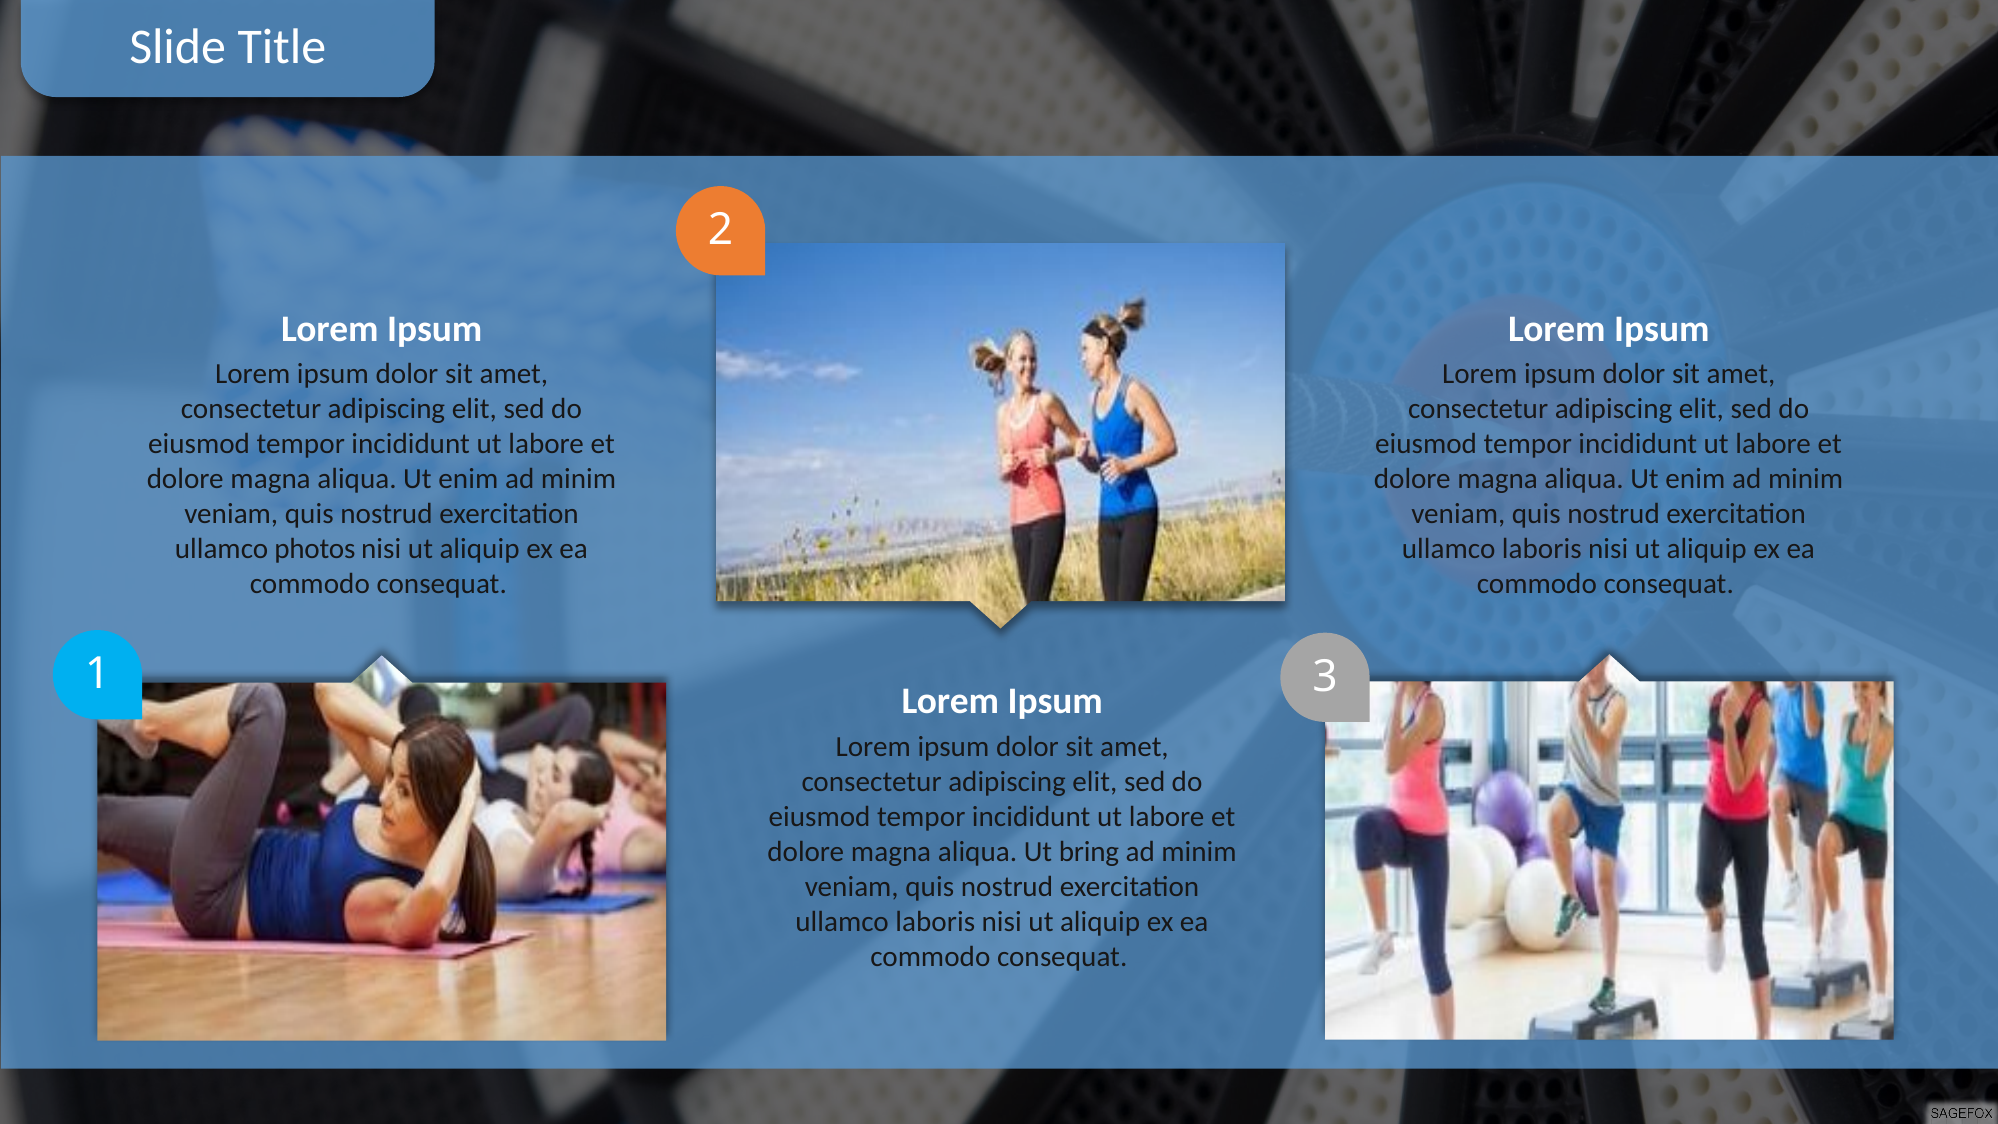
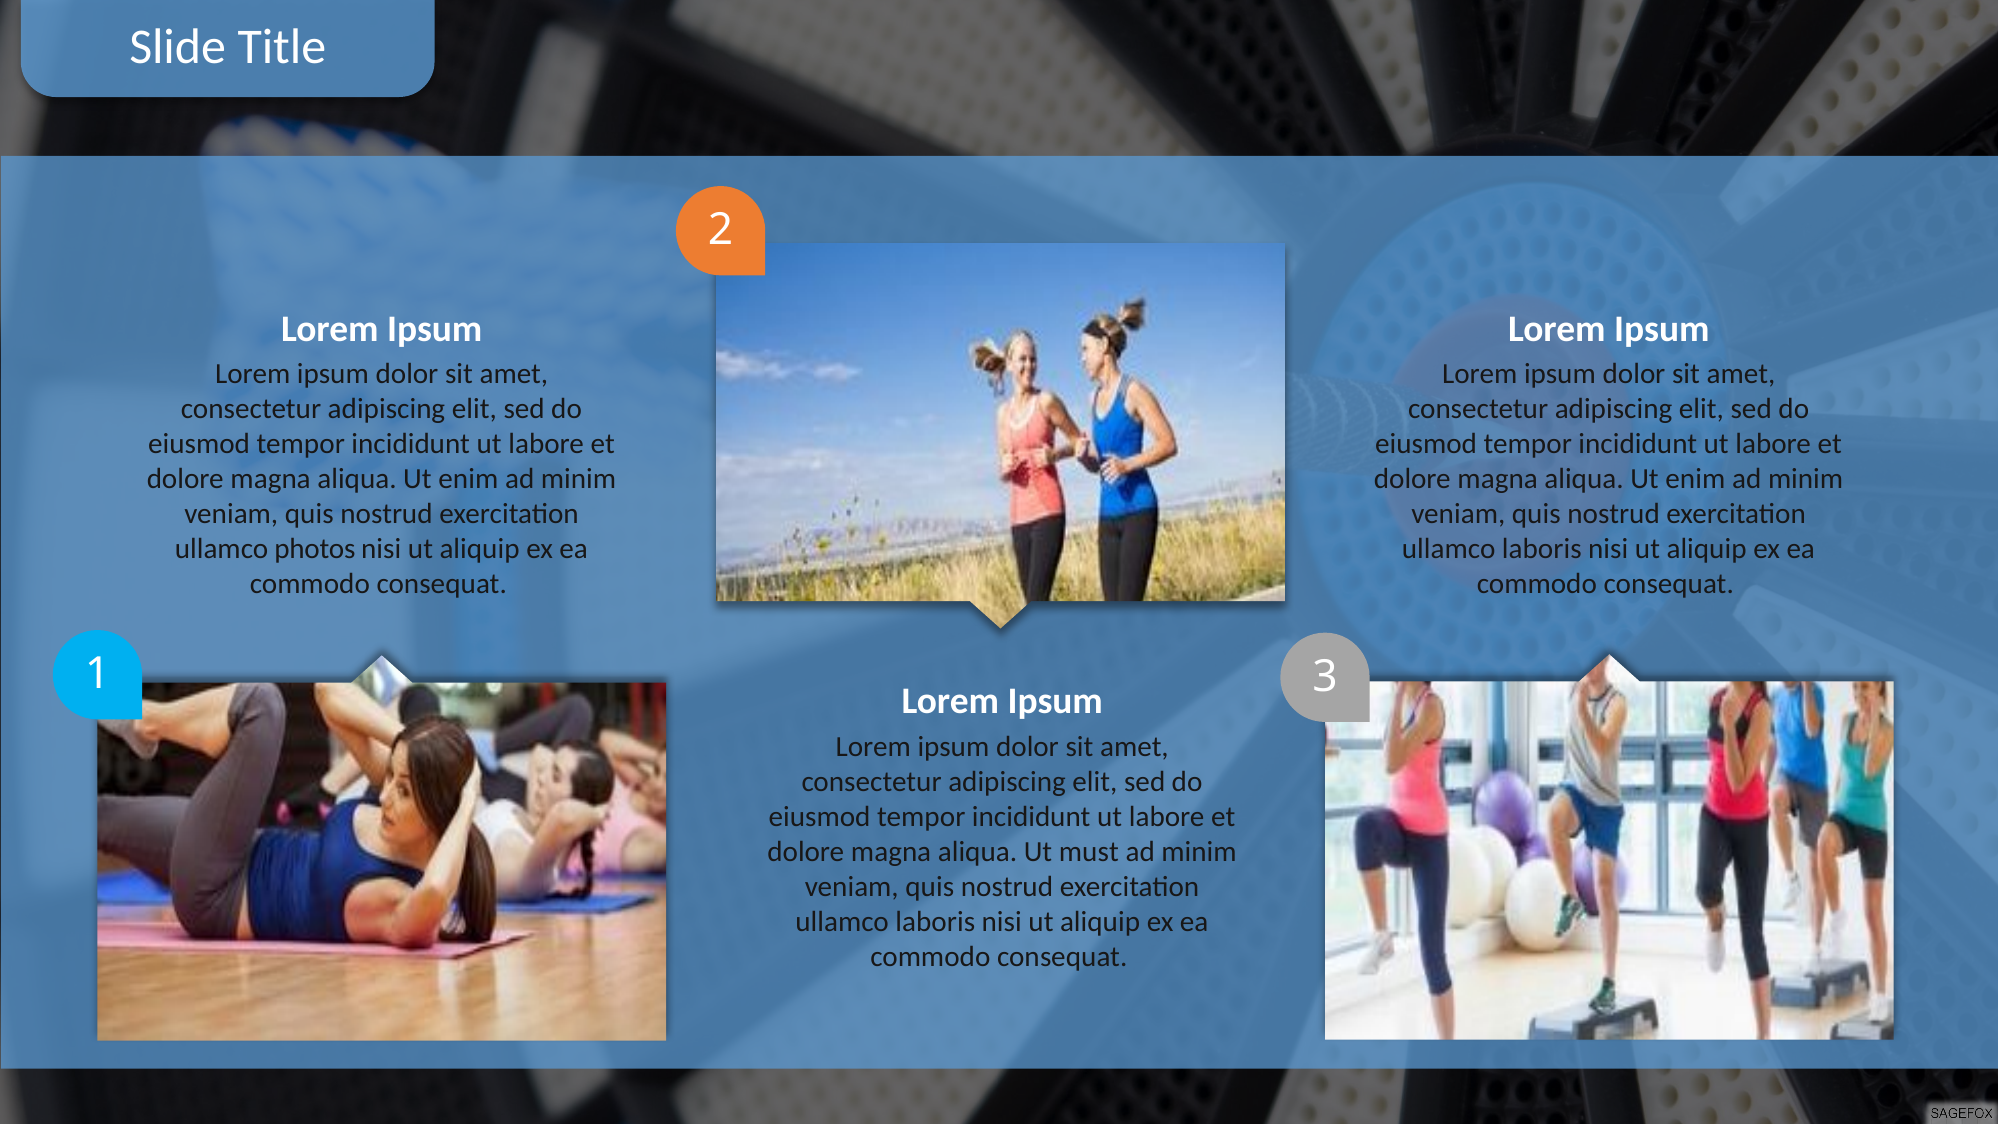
bring: bring -> must (1089, 851)
